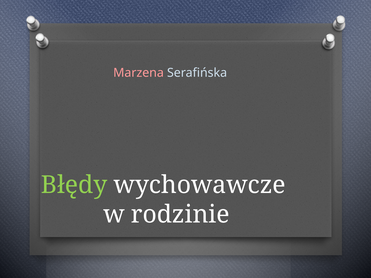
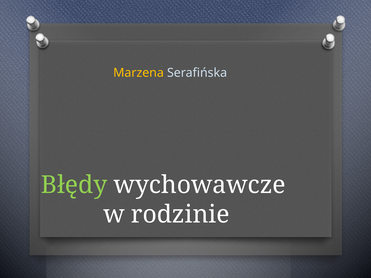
Marzena colour: pink -> yellow (139, 73)
